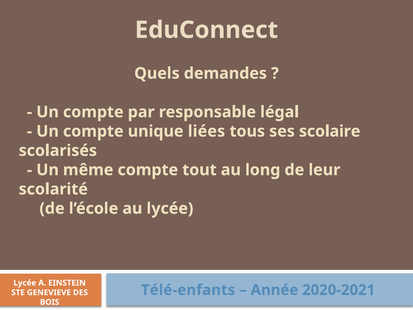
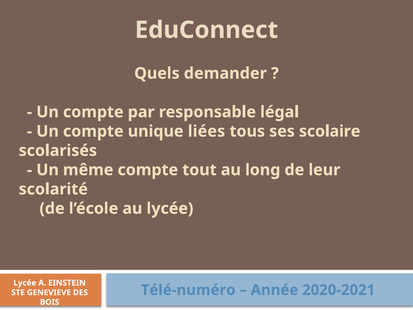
demandes: demandes -> demander (225, 73)
Télé-enfants: Télé-enfants -> Télé-numéro (188, 290)
